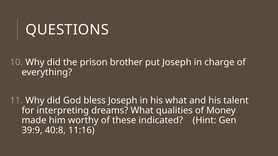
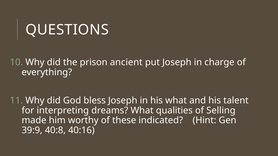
brother: brother -> ancient (126, 62)
Money: Money -> Selling (221, 111)
11:16: 11:16 -> 40:16 (81, 131)
